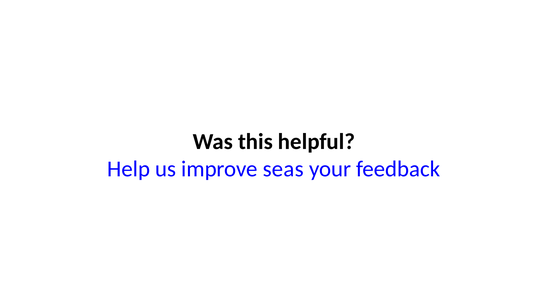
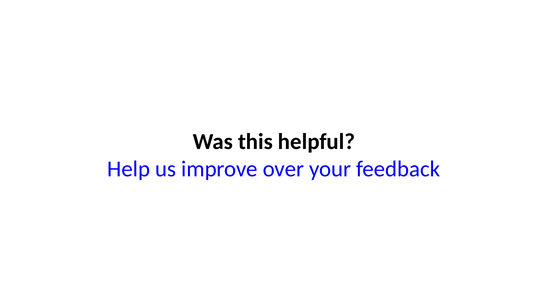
seas: seas -> over (283, 169)
